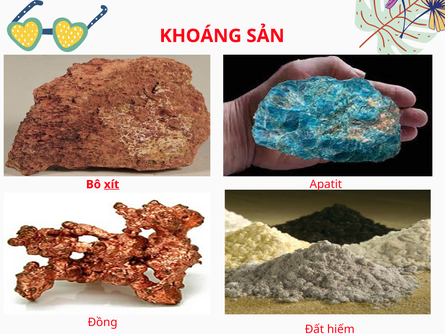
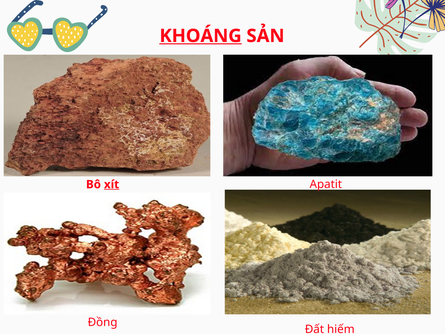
KHOÁNG underline: none -> present (201, 36)
